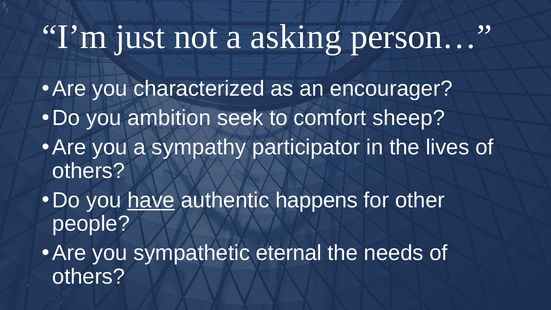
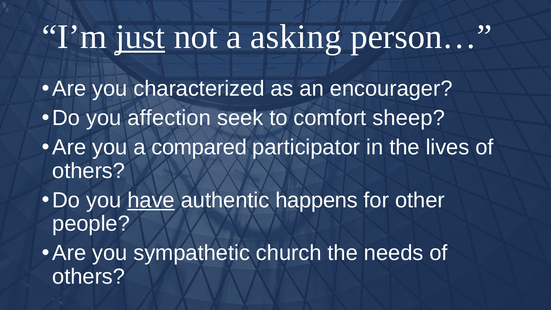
just underline: none -> present (140, 37)
ambition: ambition -> affection (169, 118)
sympathy: sympathy -> compared (199, 147)
eternal: eternal -> church (289, 253)
